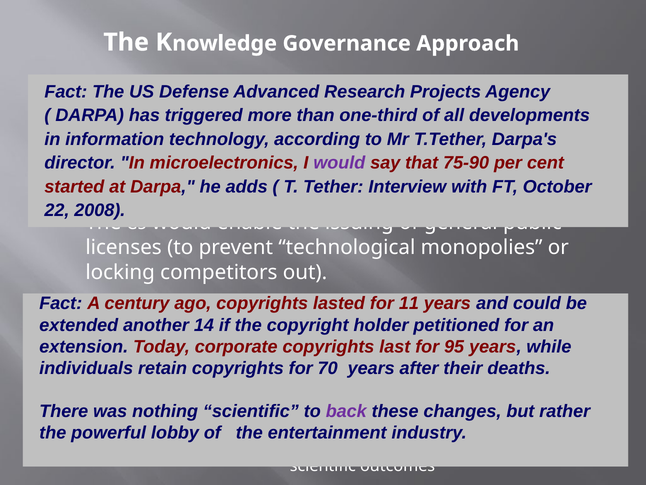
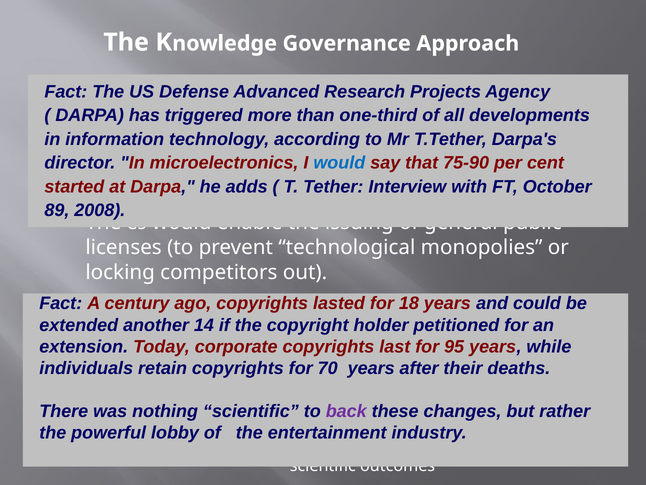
would colour: purple -> blue (339, 163)
22: 22 -> 89 (57, 210)
11: 11 -> 18 (409, 303)
